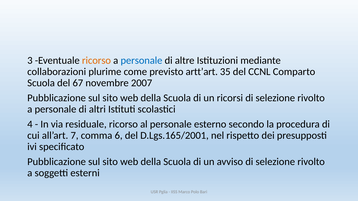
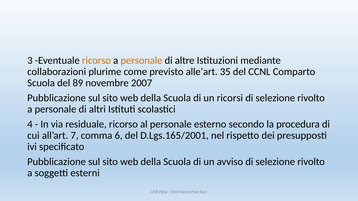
personale colour: blue -> orange (141, 61)
artt’art: artt’art -> alle’art (202, 72)
67: 67 -> 89 (78, 83)
